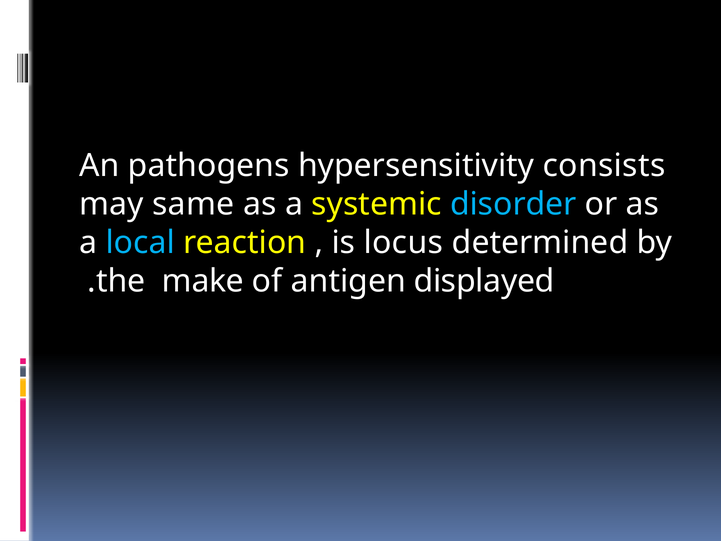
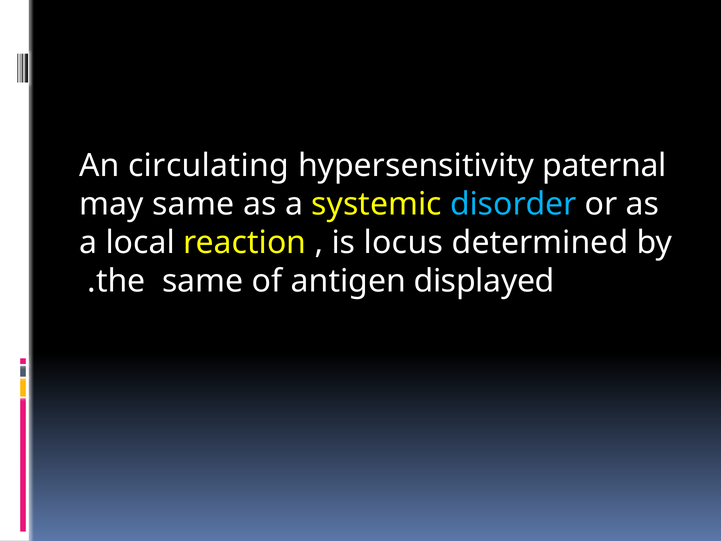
pathogens: pathogens -> circulating (209, 166)
consists: consists -> paternal (604, 166)
local colour: light blue -> white (140, 243)
the make: make -> same (203, 281)
